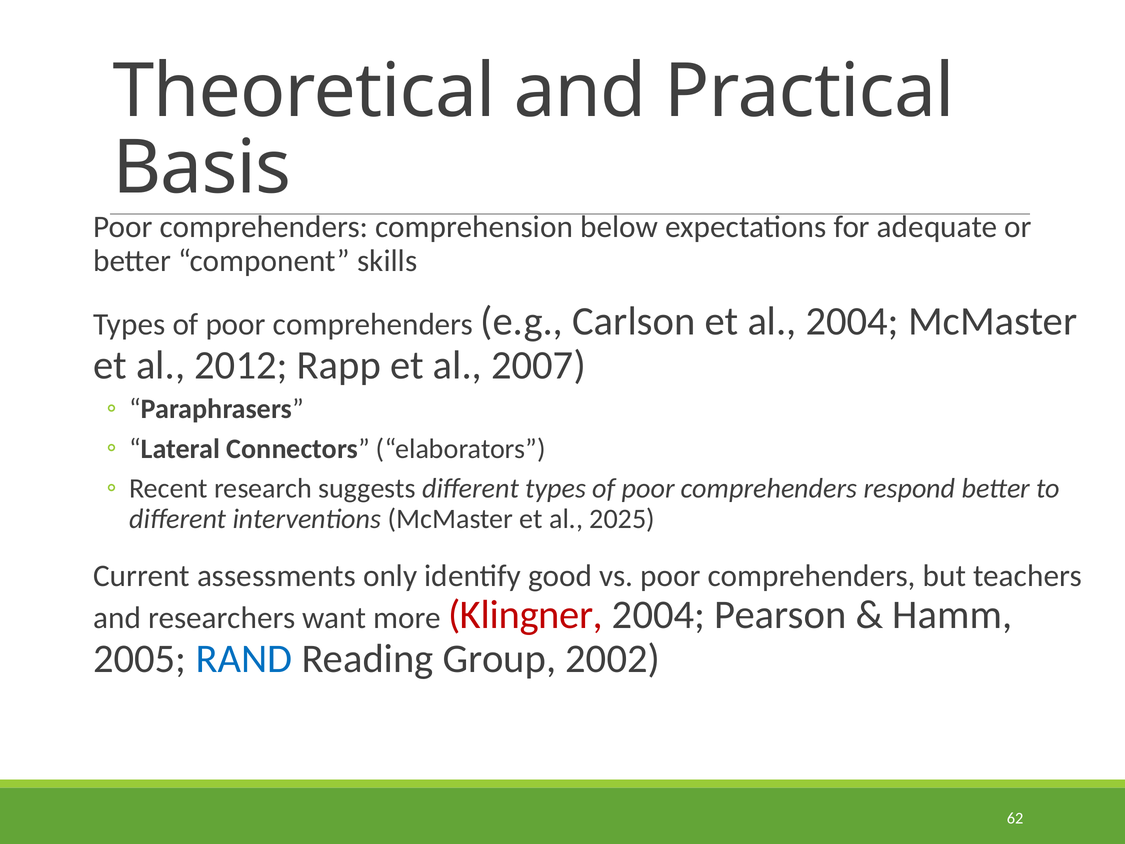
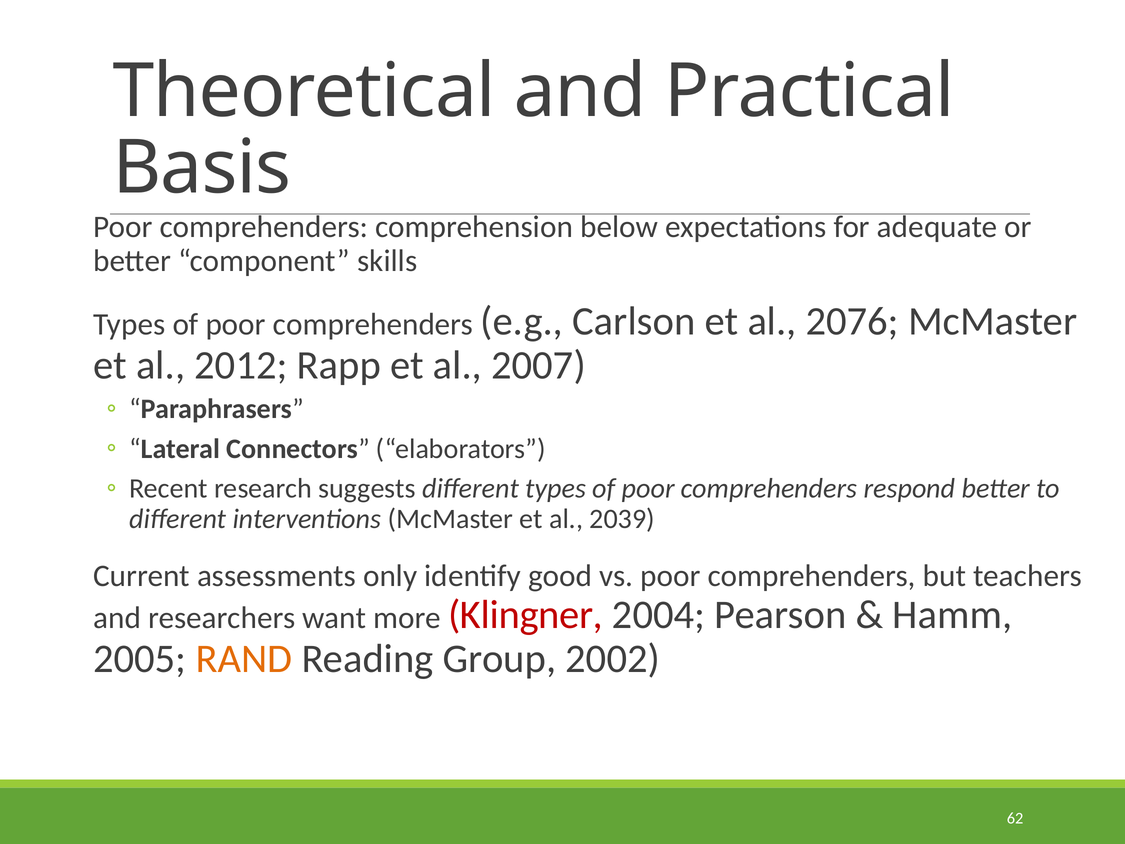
al 2004: 2004 -> 2076 (852, 321)
2025: 2025 -> 2039 (622, 519)
RAND colour: blue -> orange (244, 659)
